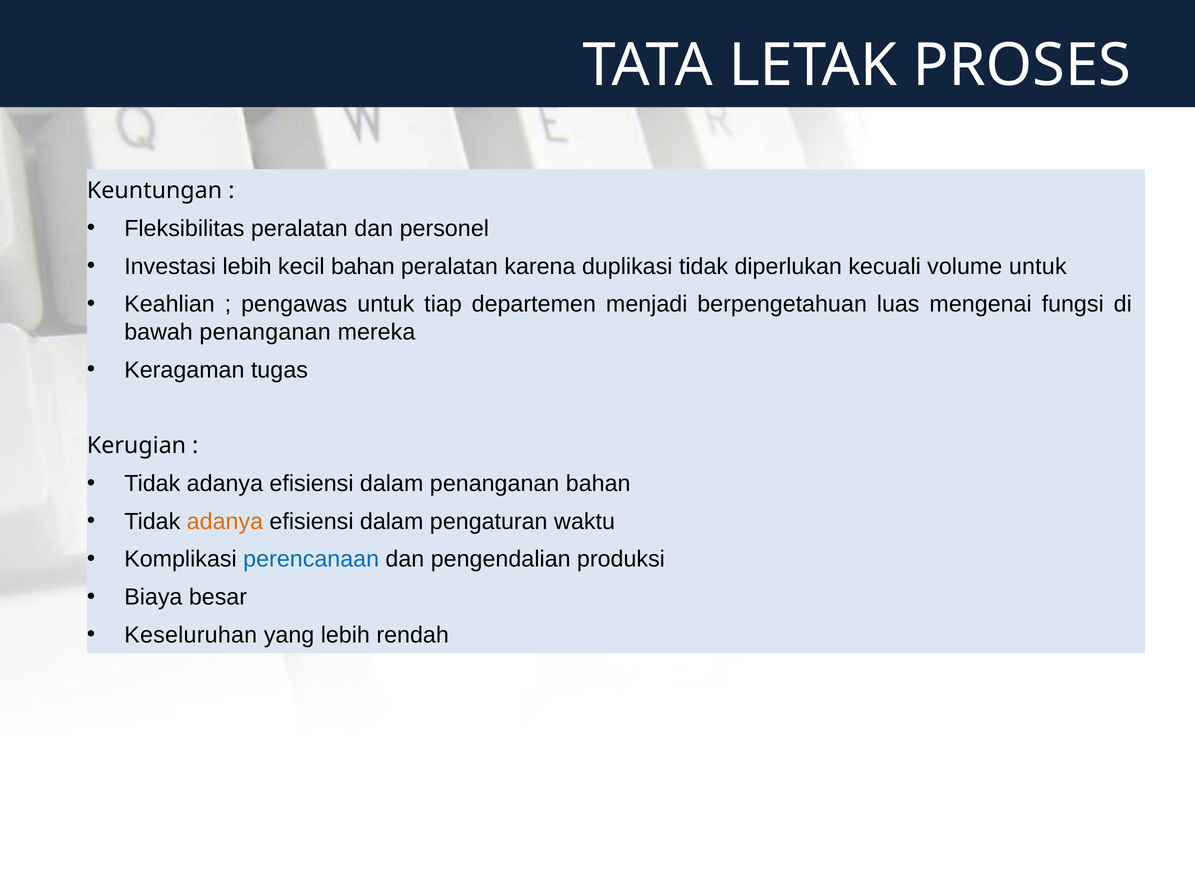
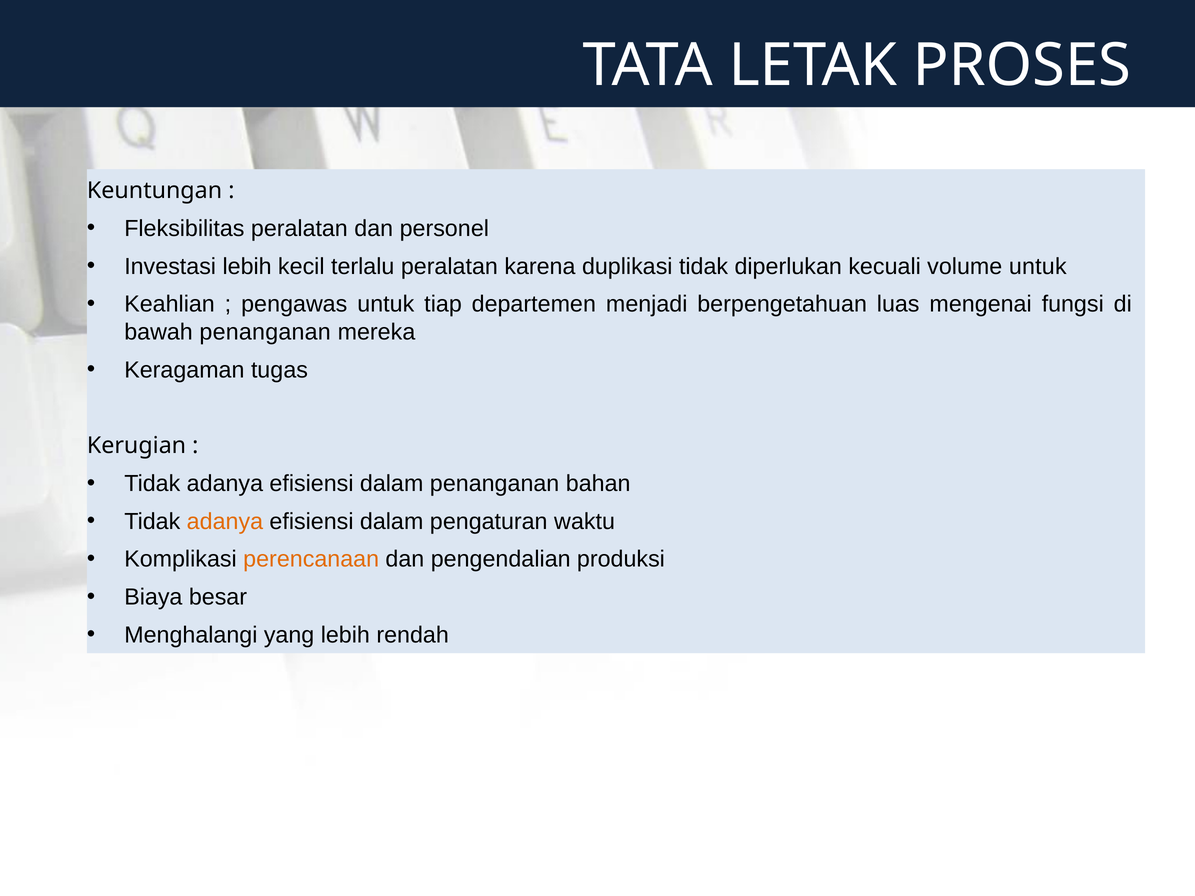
kecil bahan: bahan -> terlalu (363, 266)
perencanaan colour: blue -> orange (311, 559)
Keseluruhan: Keseluruhan -> Menghalangi (191, 635)
